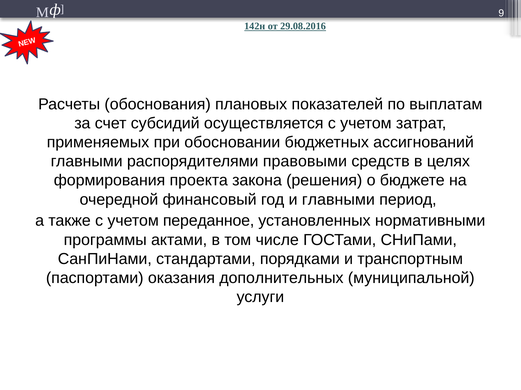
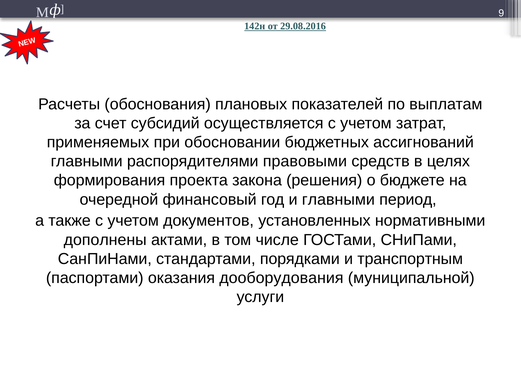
переданное: переданное -> документов (209, 221)
программы: программы -> дополнены (105, 240)
дополнительных: дополнительных -> дооборудования (281, 278)
